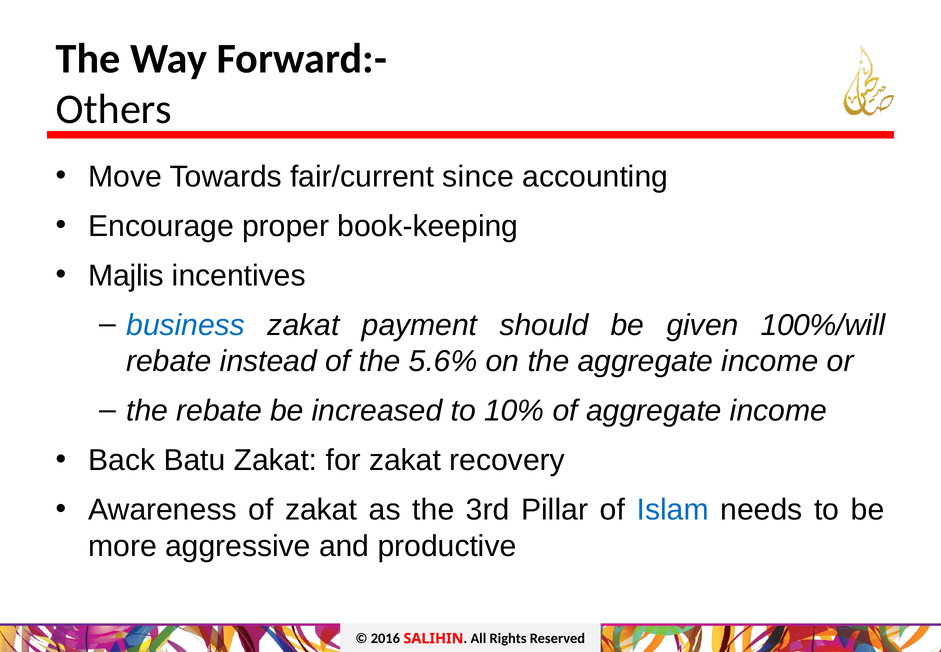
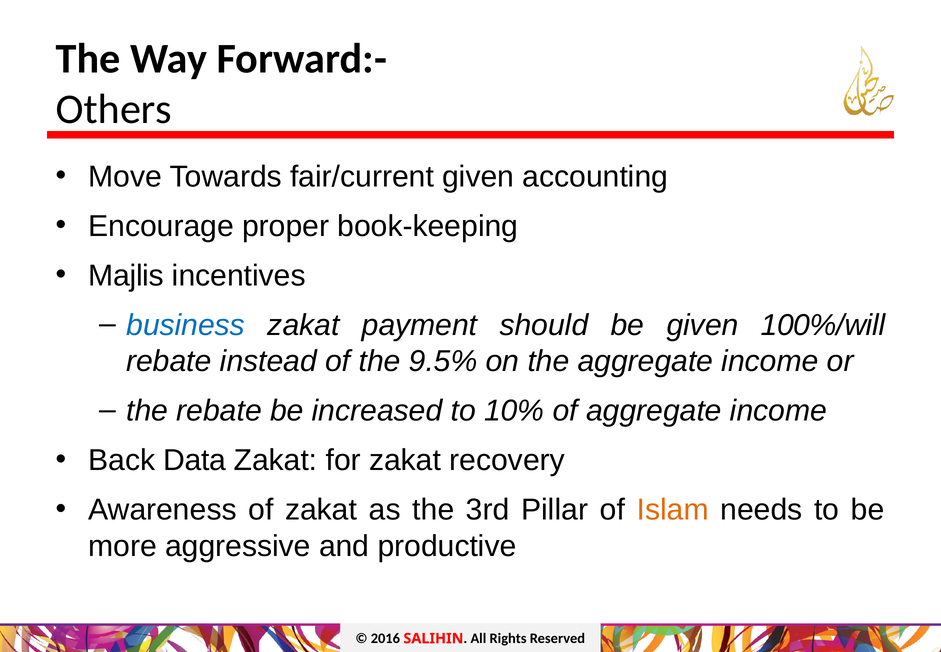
fair/current since: since -> given (478, 177)
5.6%: 5.6% -> 9.5% (443, 361)
Batu: Batu -> Data (195, 460)
Islam colour: blue -> orange (673, 509)
